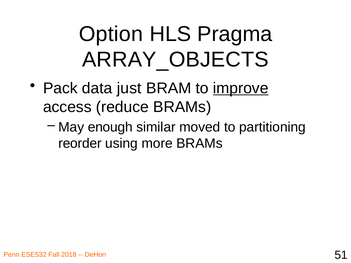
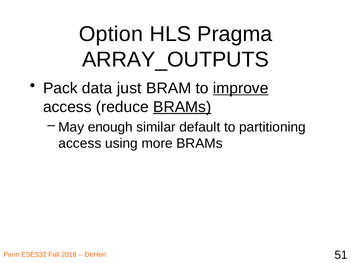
ARRAY_OBJECTS: ARRAY_OBJECTS -> ARRAY_OUTPUTS (175, 60)
BRAMs underline: none -> present (182, 107)
moved: moved -> default (200, 127)
reorder: reorder -> access (80, 144)
